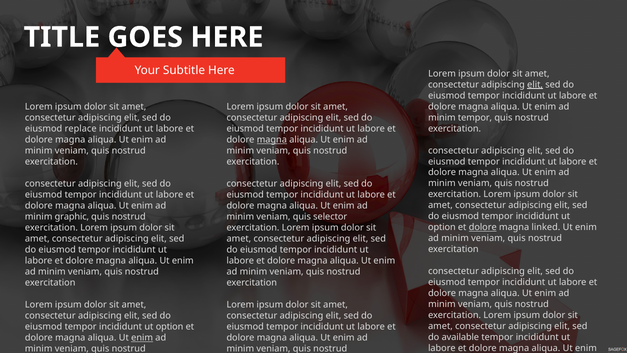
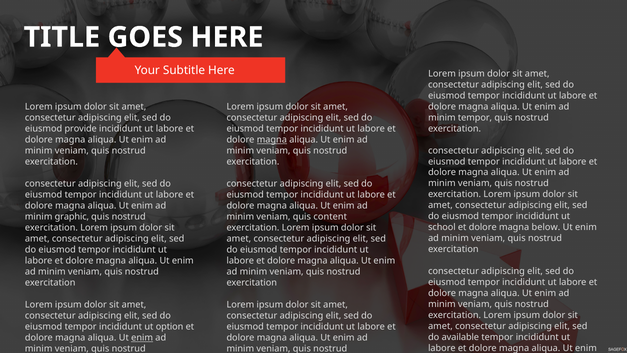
elit underline: present -> none (535, 84)
replace: replace -> provide (81, 129)
selector: selector -> content (330, 217)
option: option -> school (442, 227)
dolore underline: present -> none (483, 227)
linked: linked -> below (546, 227)
